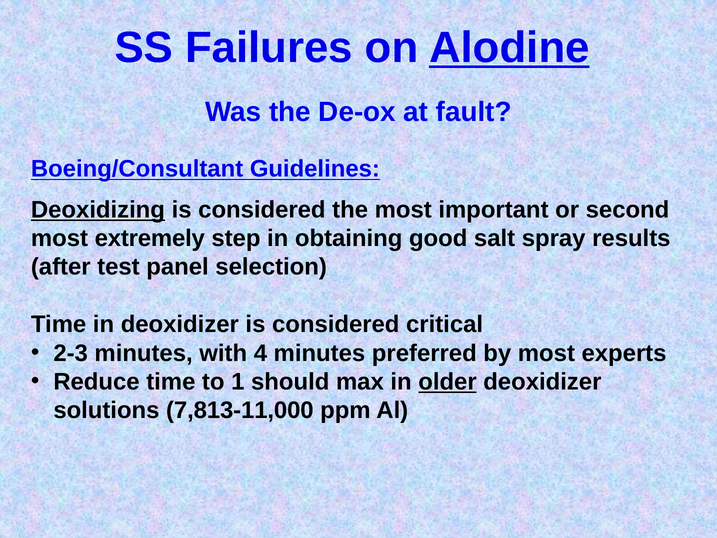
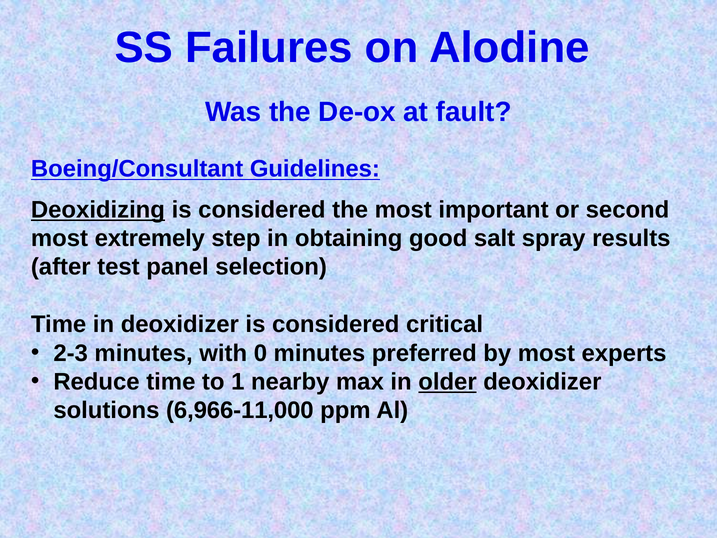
Alodine underline: present -> none (509, 48)
4: 4 -> 0 (260, 353)
should: should -> nearby (290, 382)
7,813-11,000: 7,813-11,000 -> 6,966-11,000 (240, 410)
